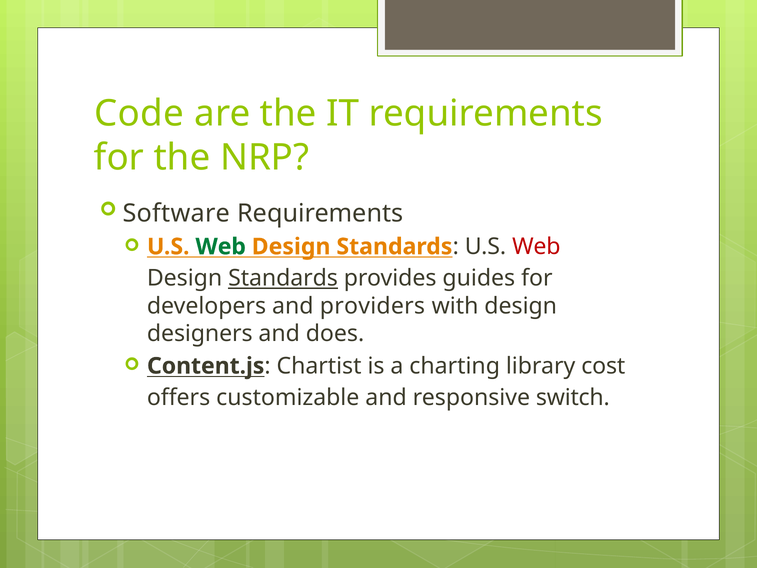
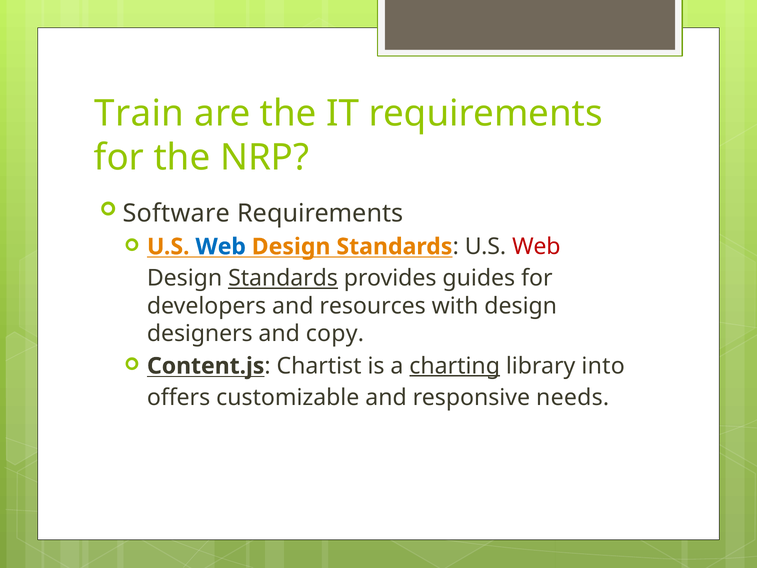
Code: Code -> Train (139, 114)
Web colour: green -> blue (221, 247)
providers: providers -> resources (373, 306)
does: does -> copy (335, 333)
charting underline: none -> present (455, 366)
cost: cost -> into (603, 366)
switch: switch -> needs (573, 397)
